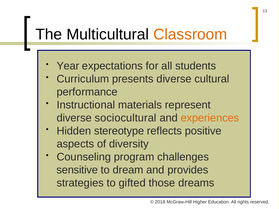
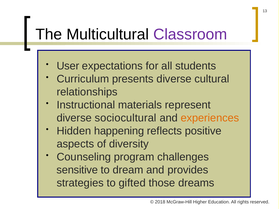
Classroom colour: orange -> purple (190, 34)
Year: Year -> User (68, 66)
performance: performance -> relationships (87, 92)
stereotype: stereotype -> happening (119, 131)
